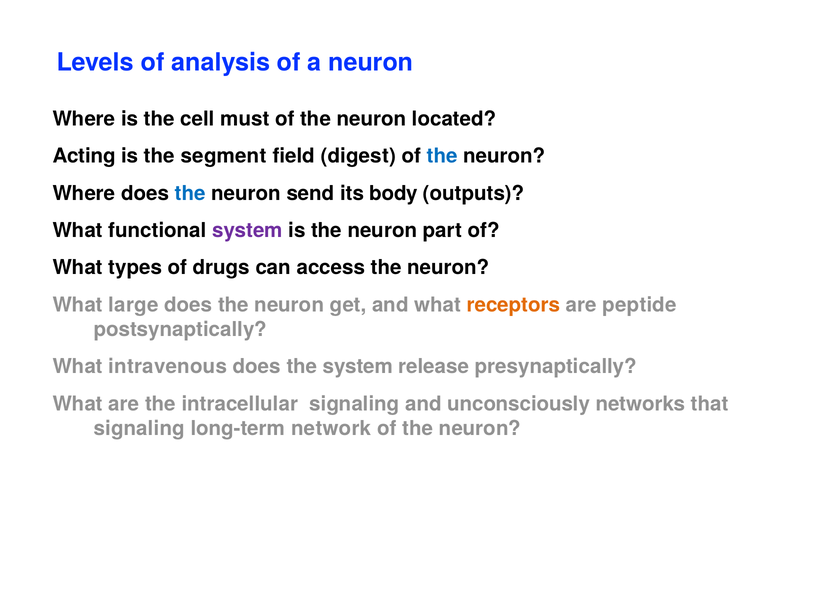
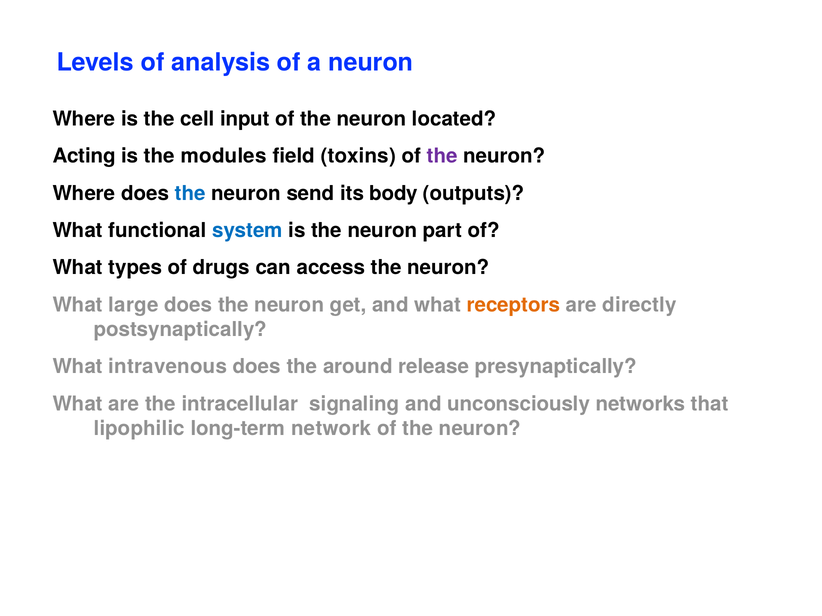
must: must -> input (245, 119)
segment: segment -> modules (224, 156)
digest: digest -> toxins (358, 156)
the colour: blue -> purple (442, 156)
system colour: purple -> blue (247, 231)
peptide: peptide -> directly (640, 305)
the system: system -> around (358, 367)
signaling: signaling -> lipophilic (139, 429)
